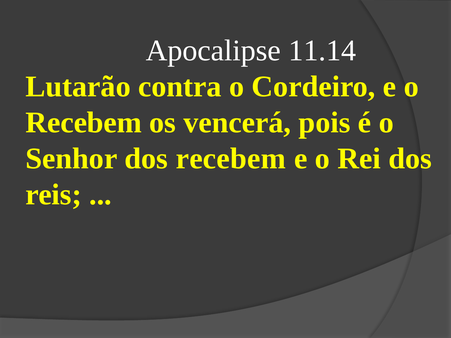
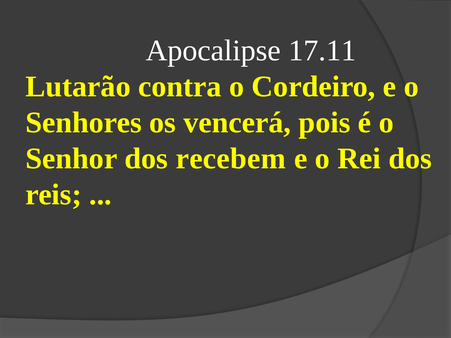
11.14: 11.14 -> 17.11 (322, 51)
Recebem: Recebem -> Senhores (84, 123)
